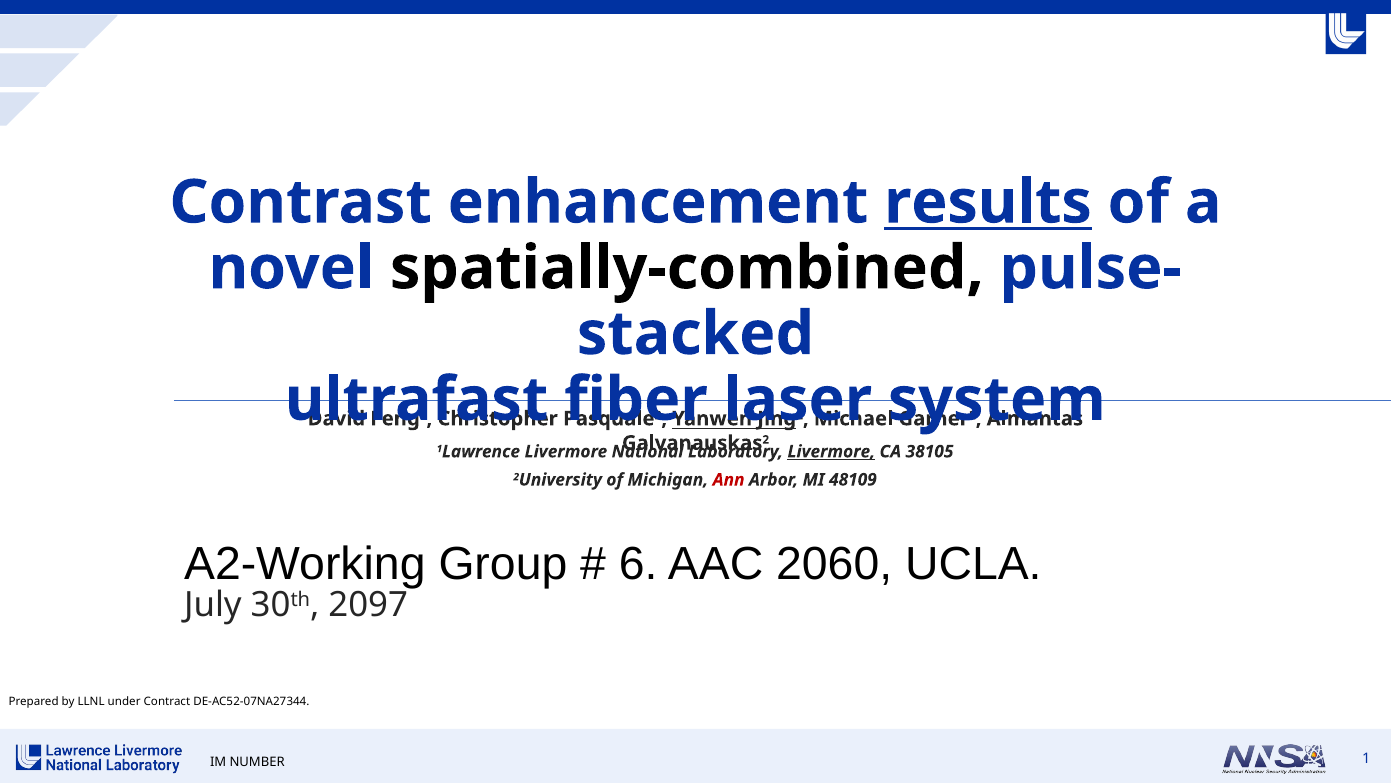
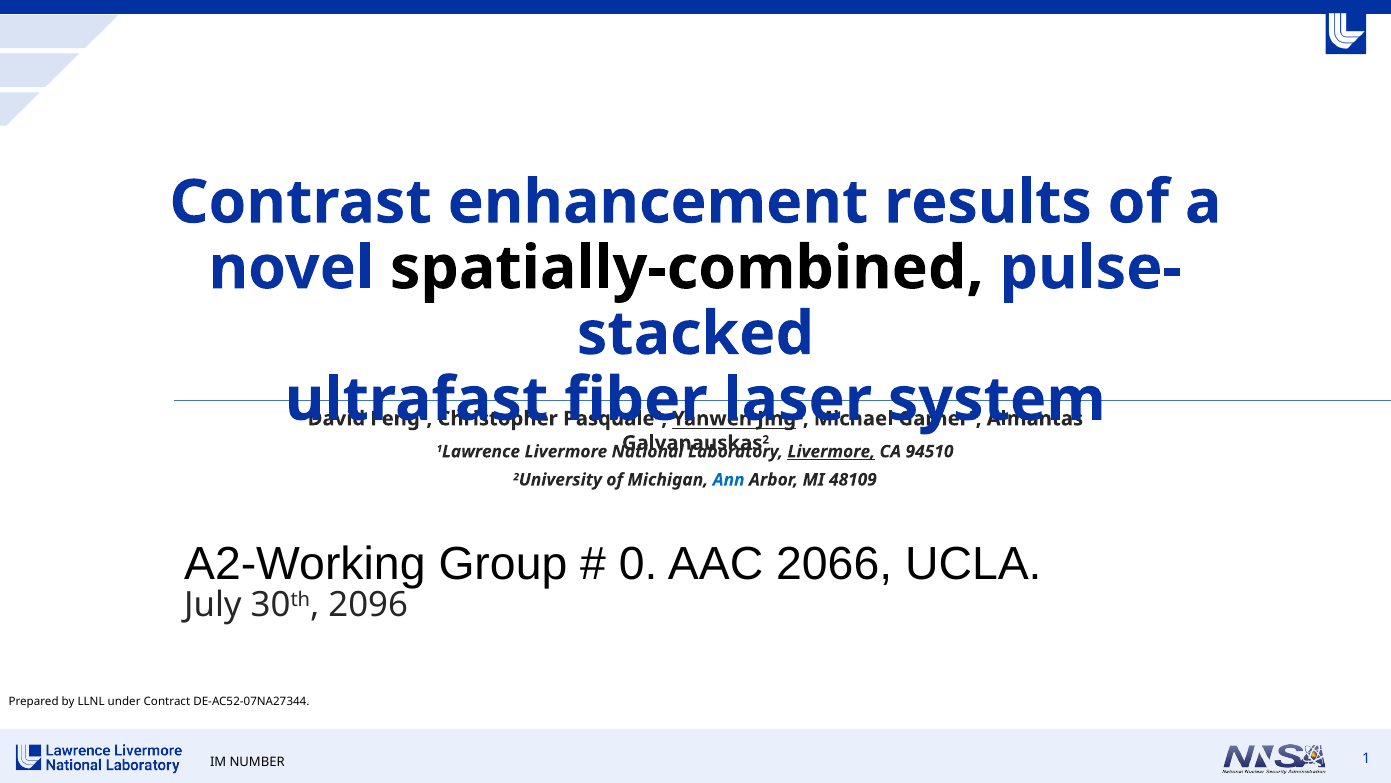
results underline: present -> none (988, 202)
38105: 38105 -> 94510 (930, 451)
Ann colour: red -> blue (729, 479)
6: 6 -> 0 (638, 564)
2060: 2060 -> 2066 (834, 564)
2097: 2097 -> 2096 (368, 605)
